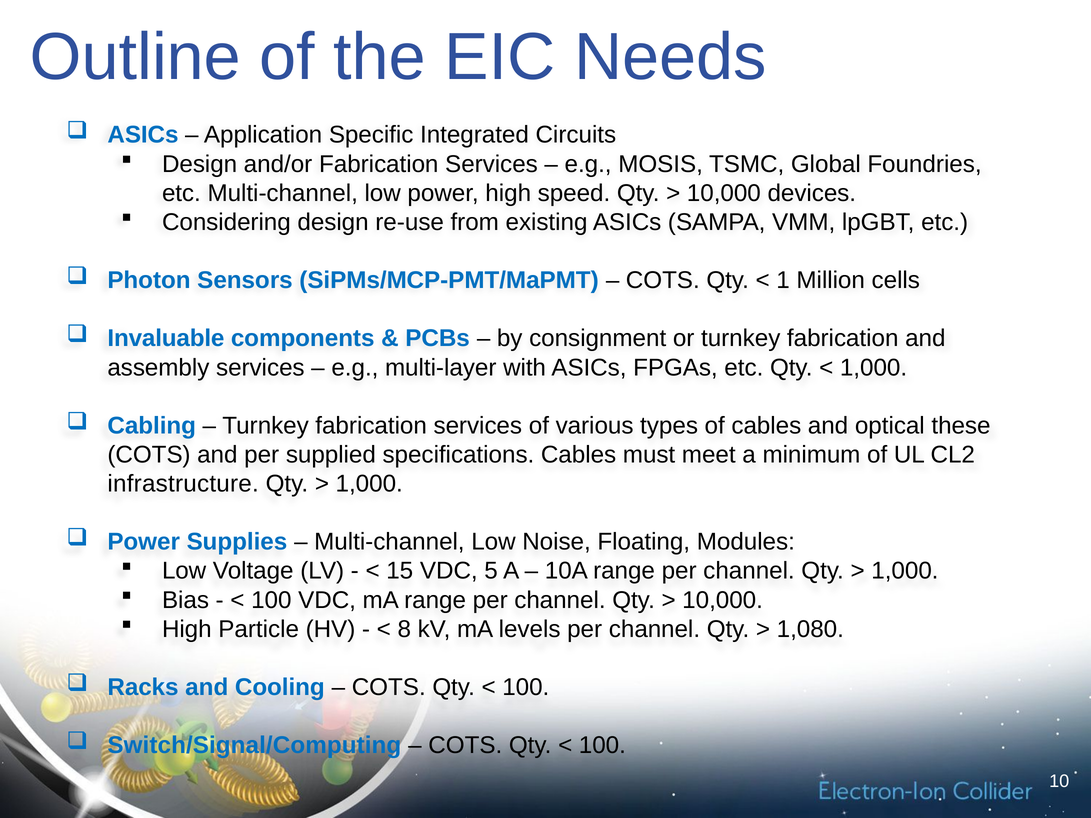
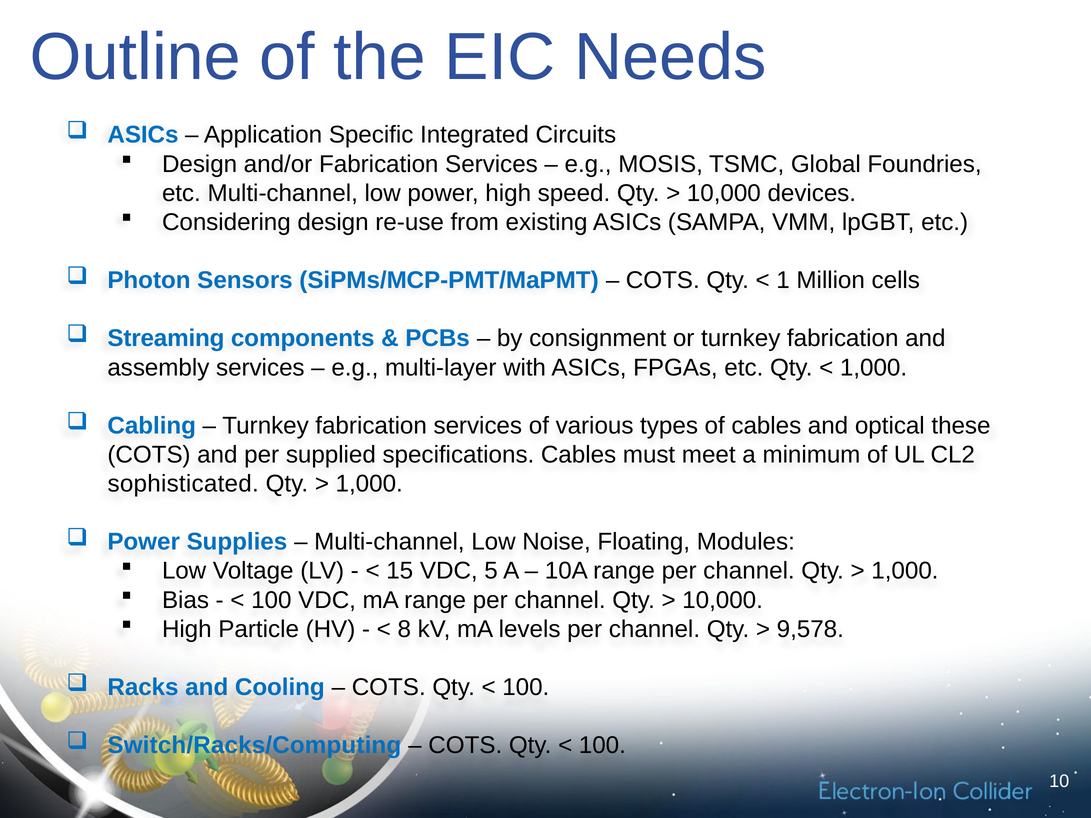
Invaluable: Invaluable -> Streaming (166, 339)
infrastructure: infrastructure -> sophisticated (183, 484)
1,080: 1,080 -> 9,578 (810, 629)
Switch/Signal/Computing: Switch/Signal/Computing -> Switch/Racks/Computing (254, 746)
